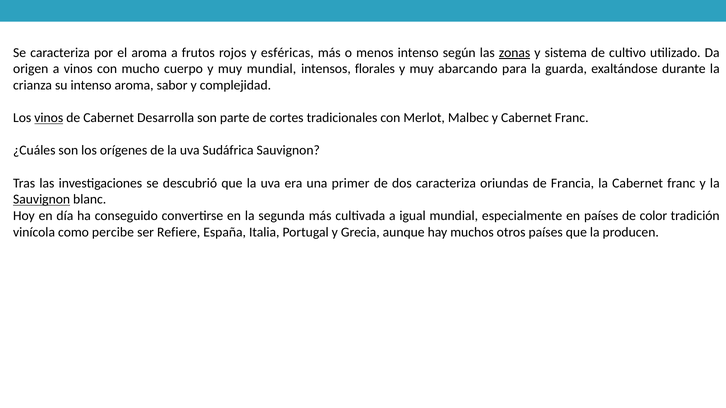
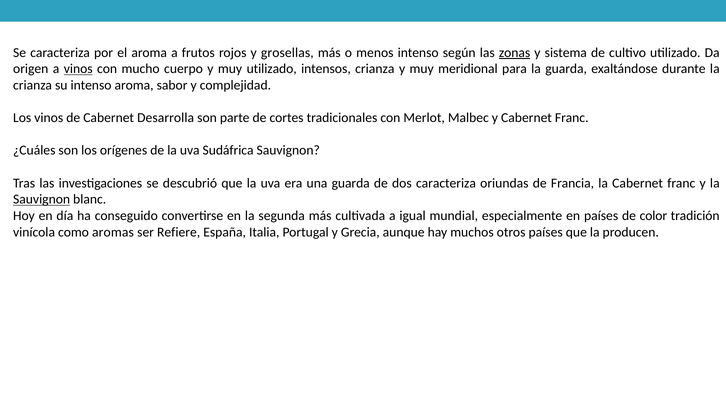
esféricas: esféricas -> grosellas (287, 53)
vinos underline: none -> present (78, 69)
muy mundial: mundial -> utilizado (272, 69)
intensos florales: florales -> crianza (375, 69)
abarcando: abarcando -> meridional (468, 69)
vinos underline: present -> none (49, 118)
una primer: primer -> guarda (351, 183)
percibe: percibe -> aromas (113, 232)
